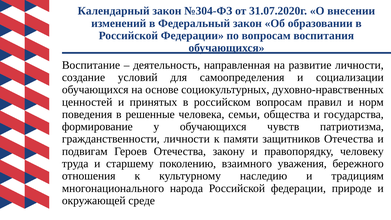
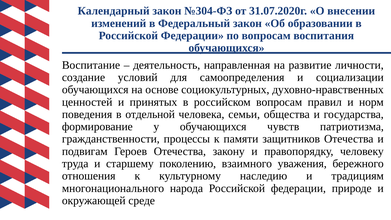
решенные: решенные -> отдельной (150, 114)
гражданственности личности: личности -> процессы (187, 139)
